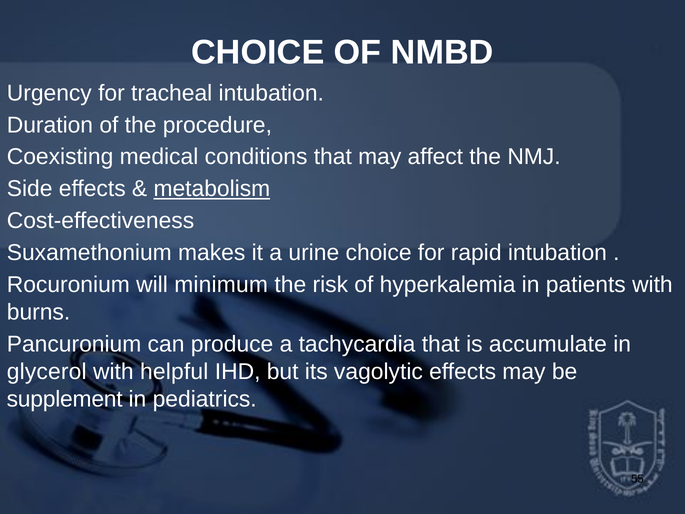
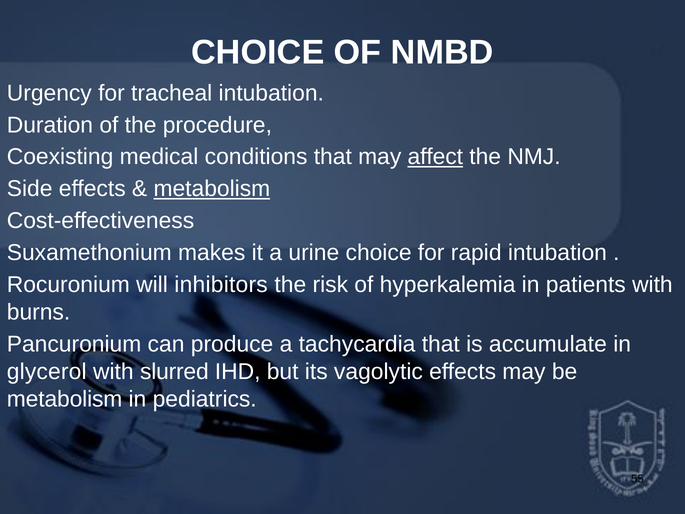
affect underline: none -> present (435, 157)
minimum: minimum -> inhibitors (221, 285)
helpful: helpful -> slurred (174, 371)
supplement: supplement -> metabolism (65, 399)
